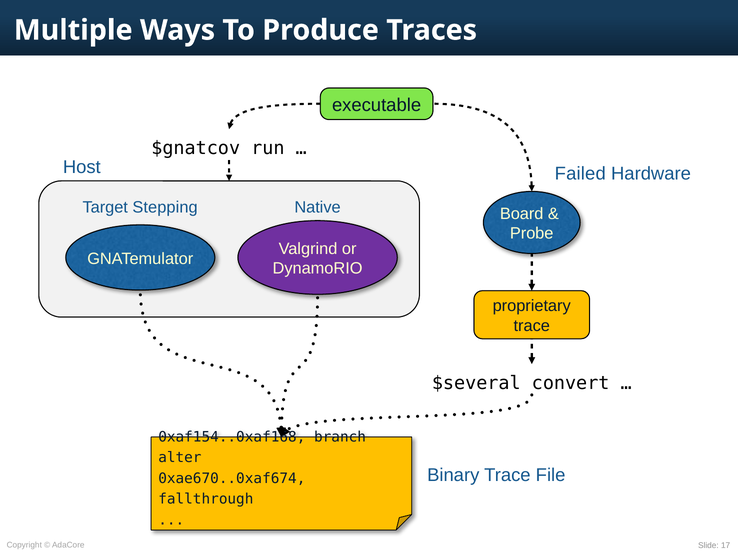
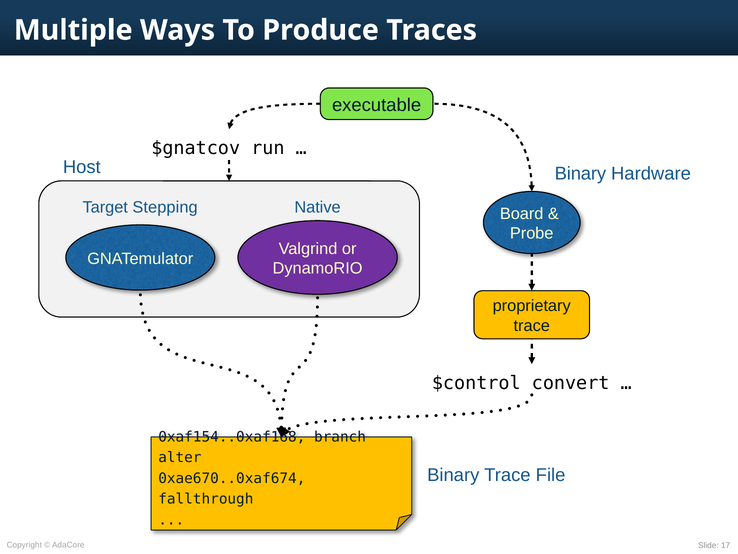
Failed: Failed -> Binary (580, 174)
$several: $several -> $control (476, 383)
